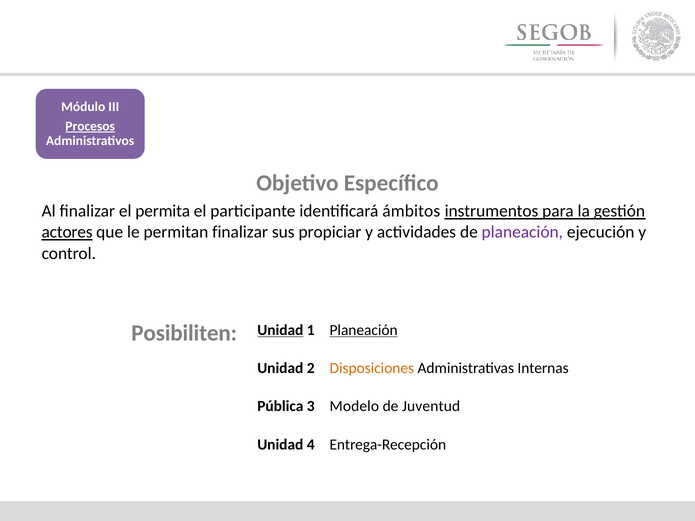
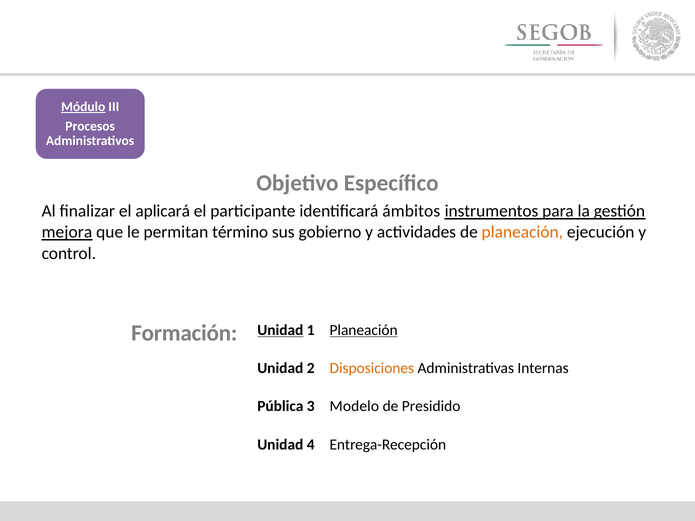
Módulo underline: none -> present (83, 107)
Procesos underline: present -> none (90, 126)
permita: permita -> aplicará (163, 211)
actores: actores -> mejora (67, 232)
permitan finalizar: finalizar -> término (240, 232)
propiciar: propiciar -> gobierno (330, 232)
planeación colour: purple -> orange (522, 232)
Posibiliten: Posibiliten -> Formación (184, 333)
Juventud: Juventud -> Presidido (431, 407)
